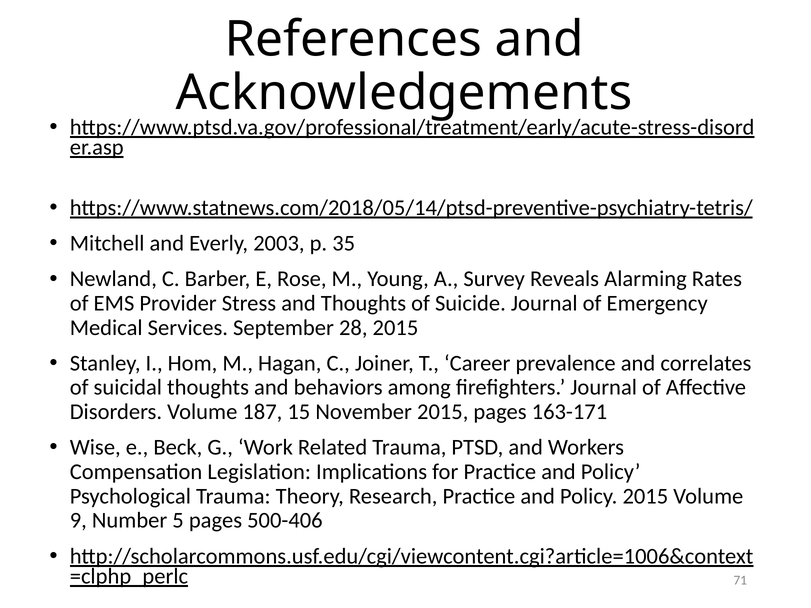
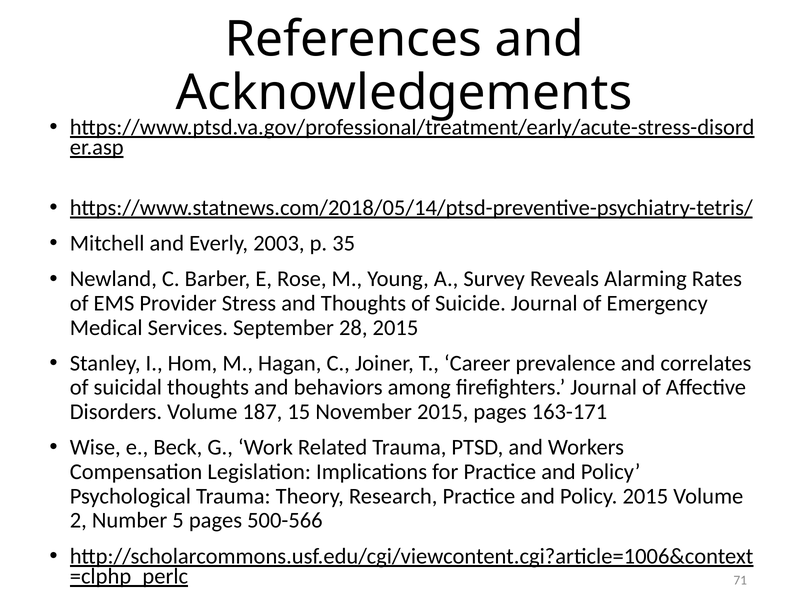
9: 9 -> 2 (78, 521)
500-406: 500-406 -> 500-566 (285, 521)
